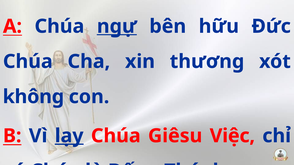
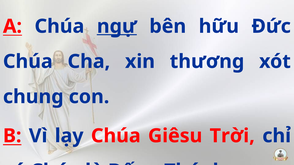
không: không -> chung (33, 97)
lạy underline: present -> none (69, 136)
Việc: Việc -> Trời (232, 136)
